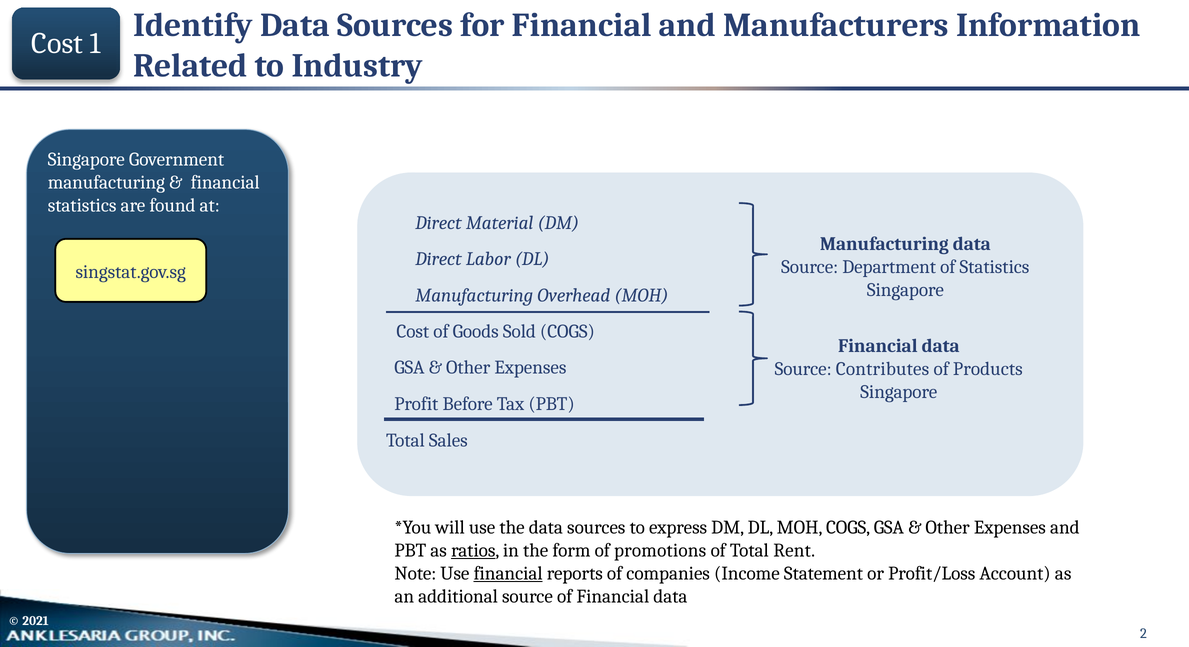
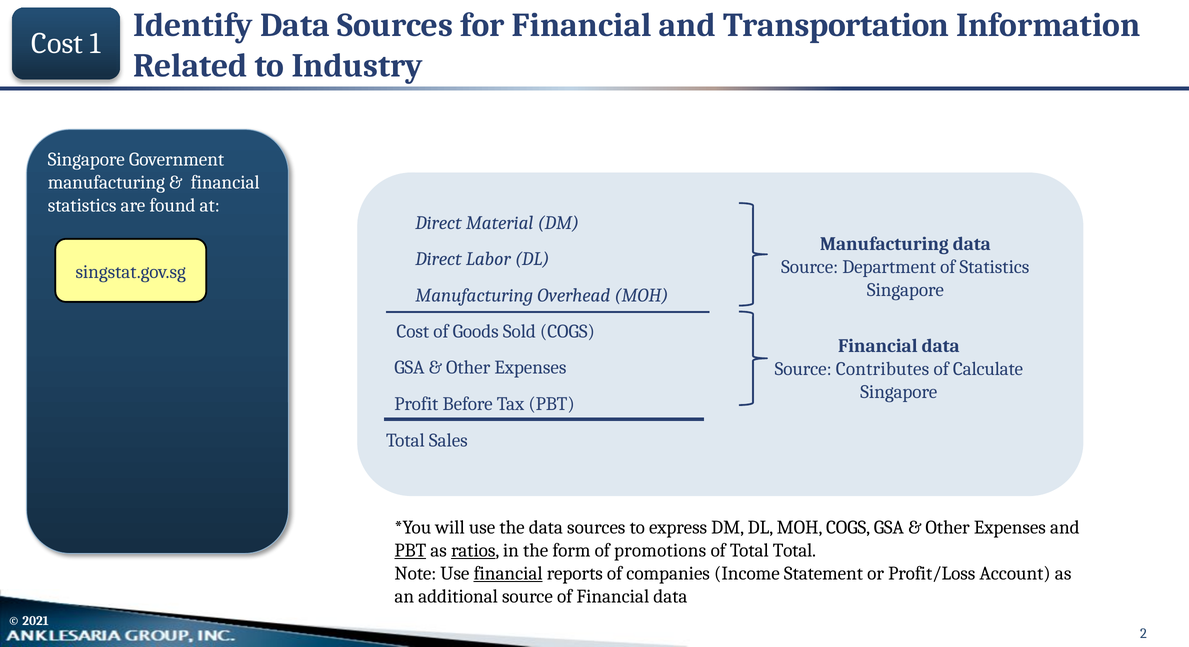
Manufacturers: Manufacturers -> Transportation (836, 25)
Products: Products -> Calculate (988, 369)
PBT underline: none -> present (410, 551)
Total Rent: Rent -> Total (794, 551)
